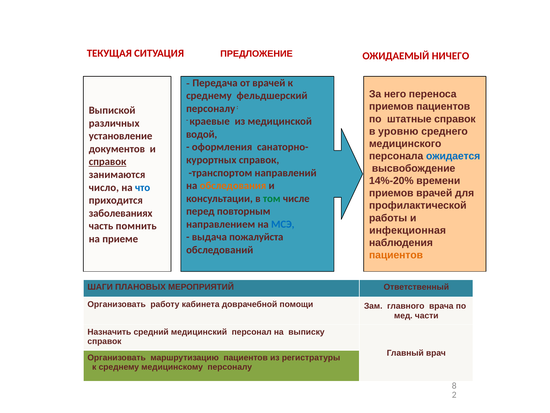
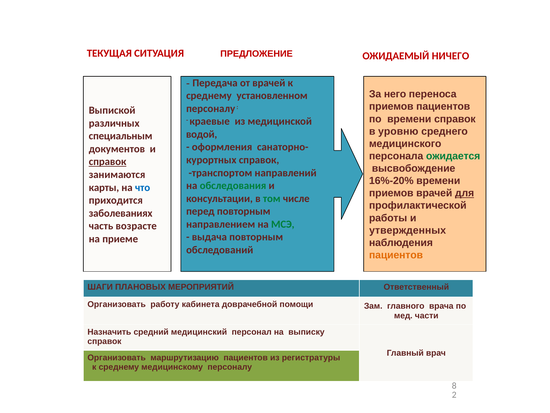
фельдшерский: фельдшерский -> установленном (272, 96)
по штатные: штатные -> времени (409, 119)
установление: установление -> специальным (121, 136)
ожидается colour: blue -> green (453, 156)
14%-20%: 14%-20% -> 16%-20% (391, 181)
обследования colour: orange -> green (233, 185)
число: число -> карты (104, 187)
для underline: none -> present (465, 193)
МСЭ colour: blue -> green (283, 224)
помнить: помнить -> возрасте (136, 226)
инфекционная: инфекционная -> утвержденных (408, 230)
выдача пожалуйста: пожалуйста -> повторным (256, 237)
